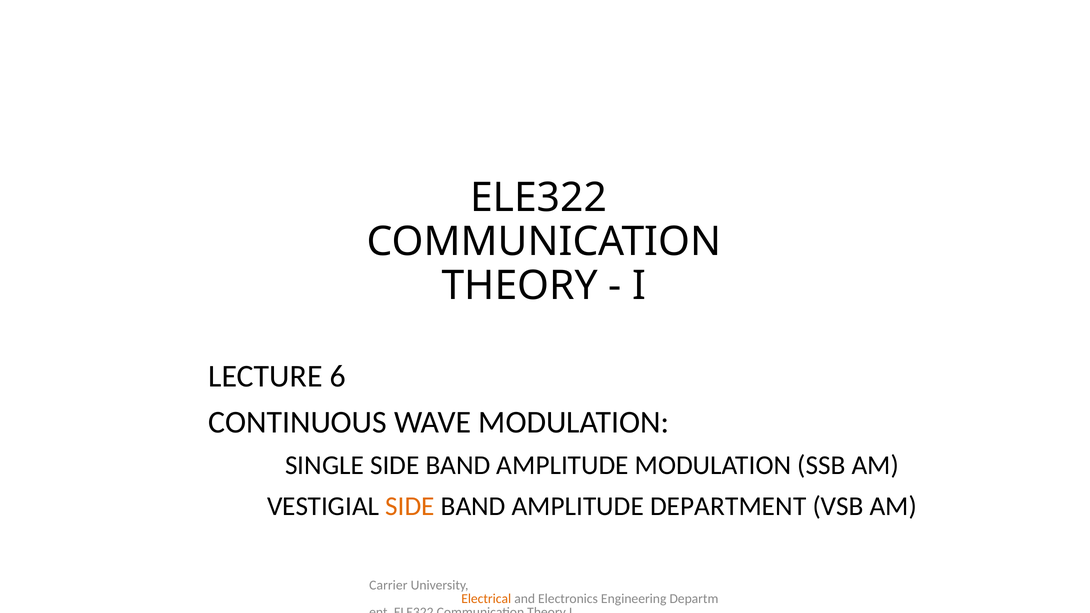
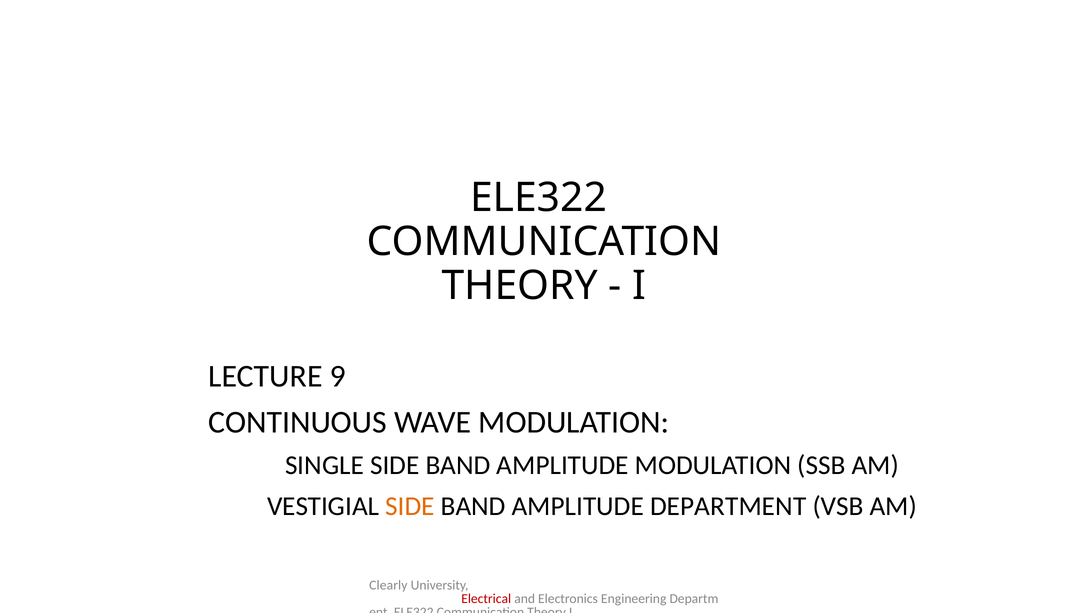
6: 6 -> 9 (338, 376)
Carrier: Carrier -> Clearly (388, 585)
Electrical colour: orange -> red (486, 599)
